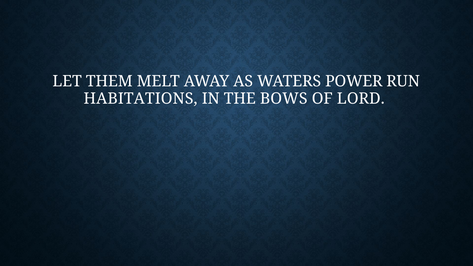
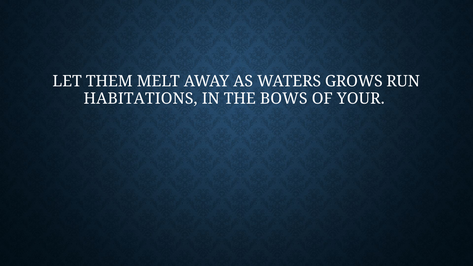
POWER: POWER -> GROWS (354, 81)
LORD: LORD -> YOUR (361, 98)
